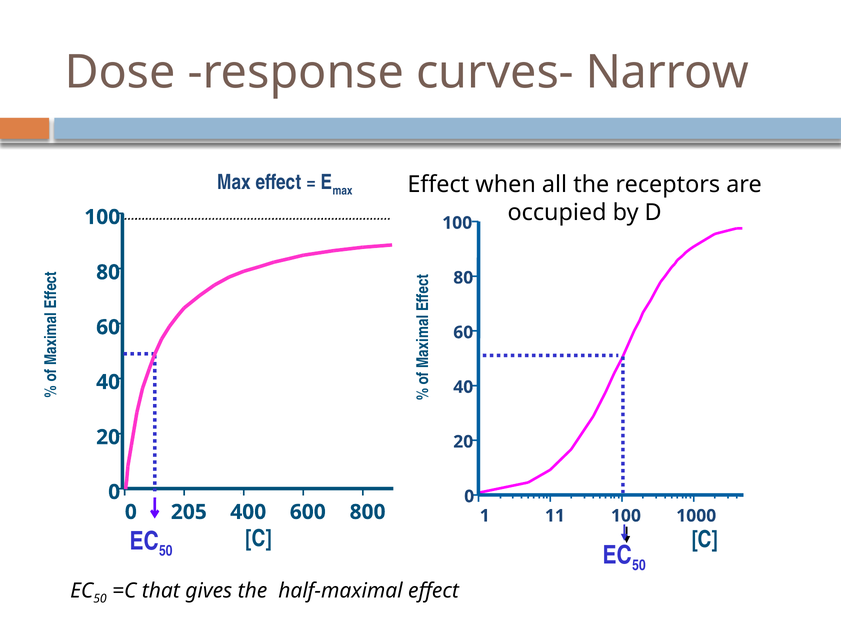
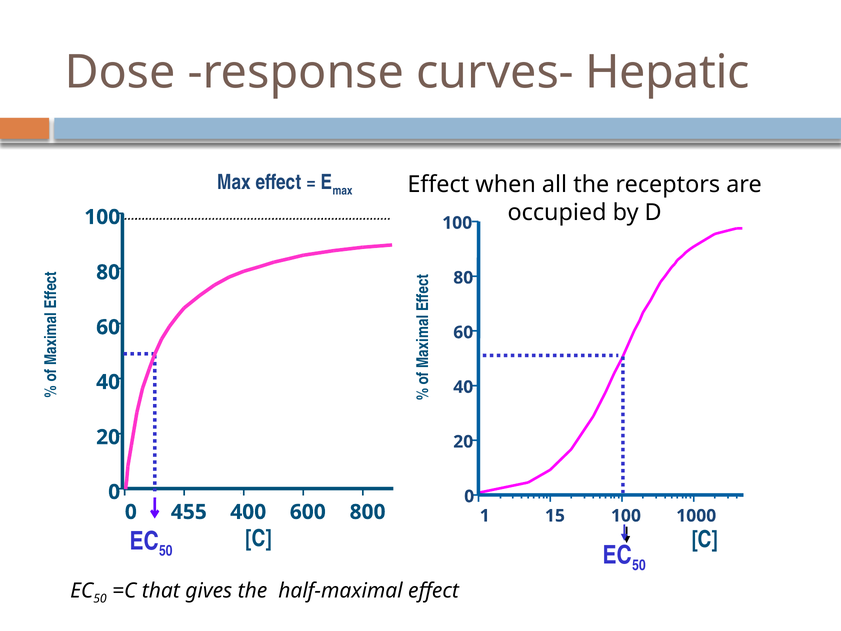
Narrow: Narrow -> Hepatic (667, 72)
205: 205 -> 455 (189, 512)
11: 11 -> 15 (555, 516)
